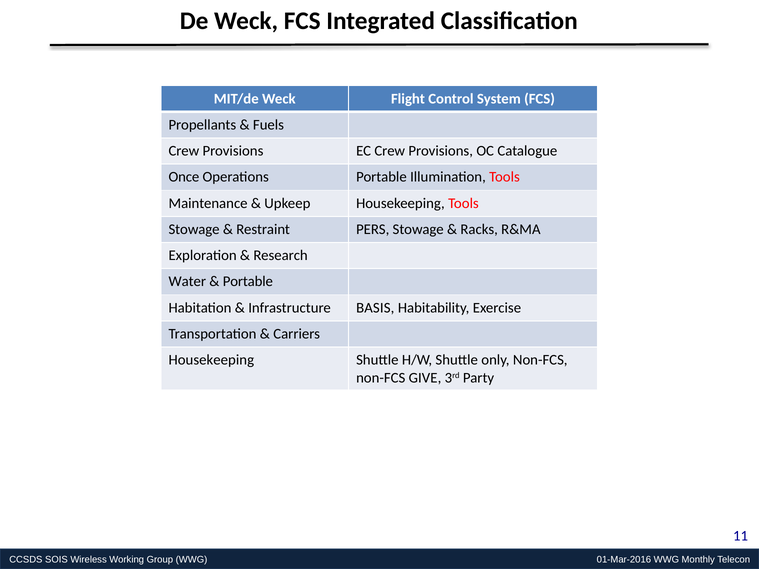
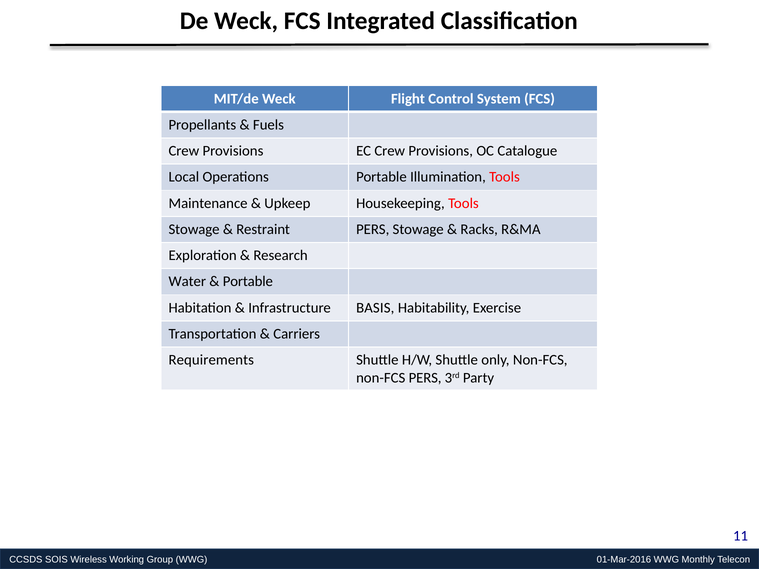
Once: Once -> Local (184, 177)
Housekeeping: Housekeeping -> Requirements (211, 360)
non-FCS GIVE: GIVE -> PERS (425, 378)
